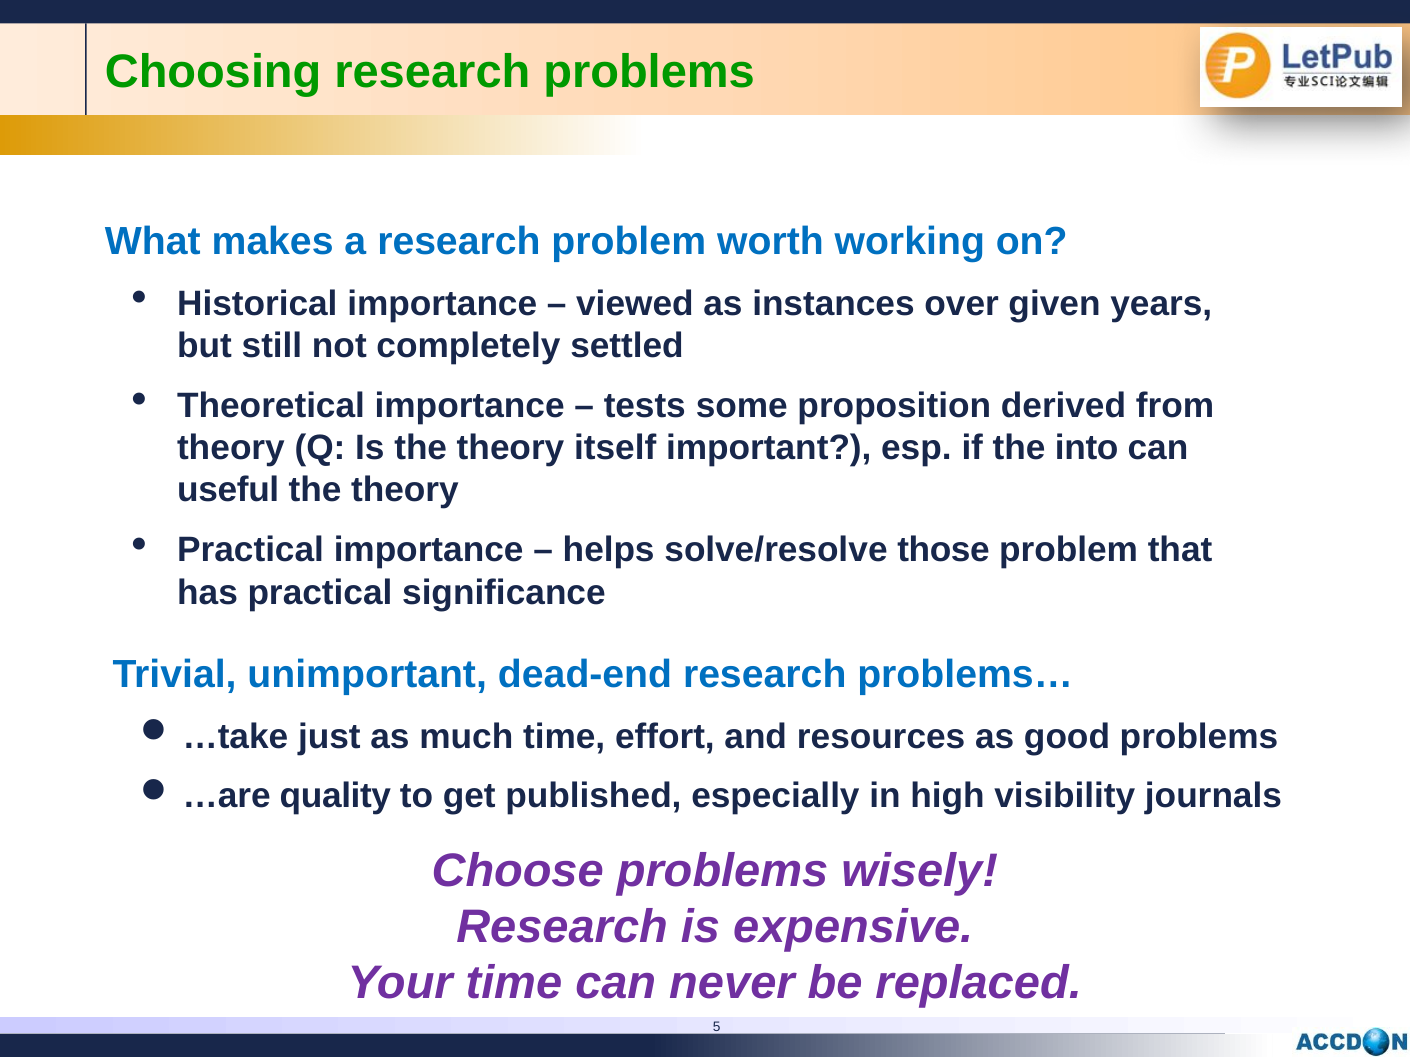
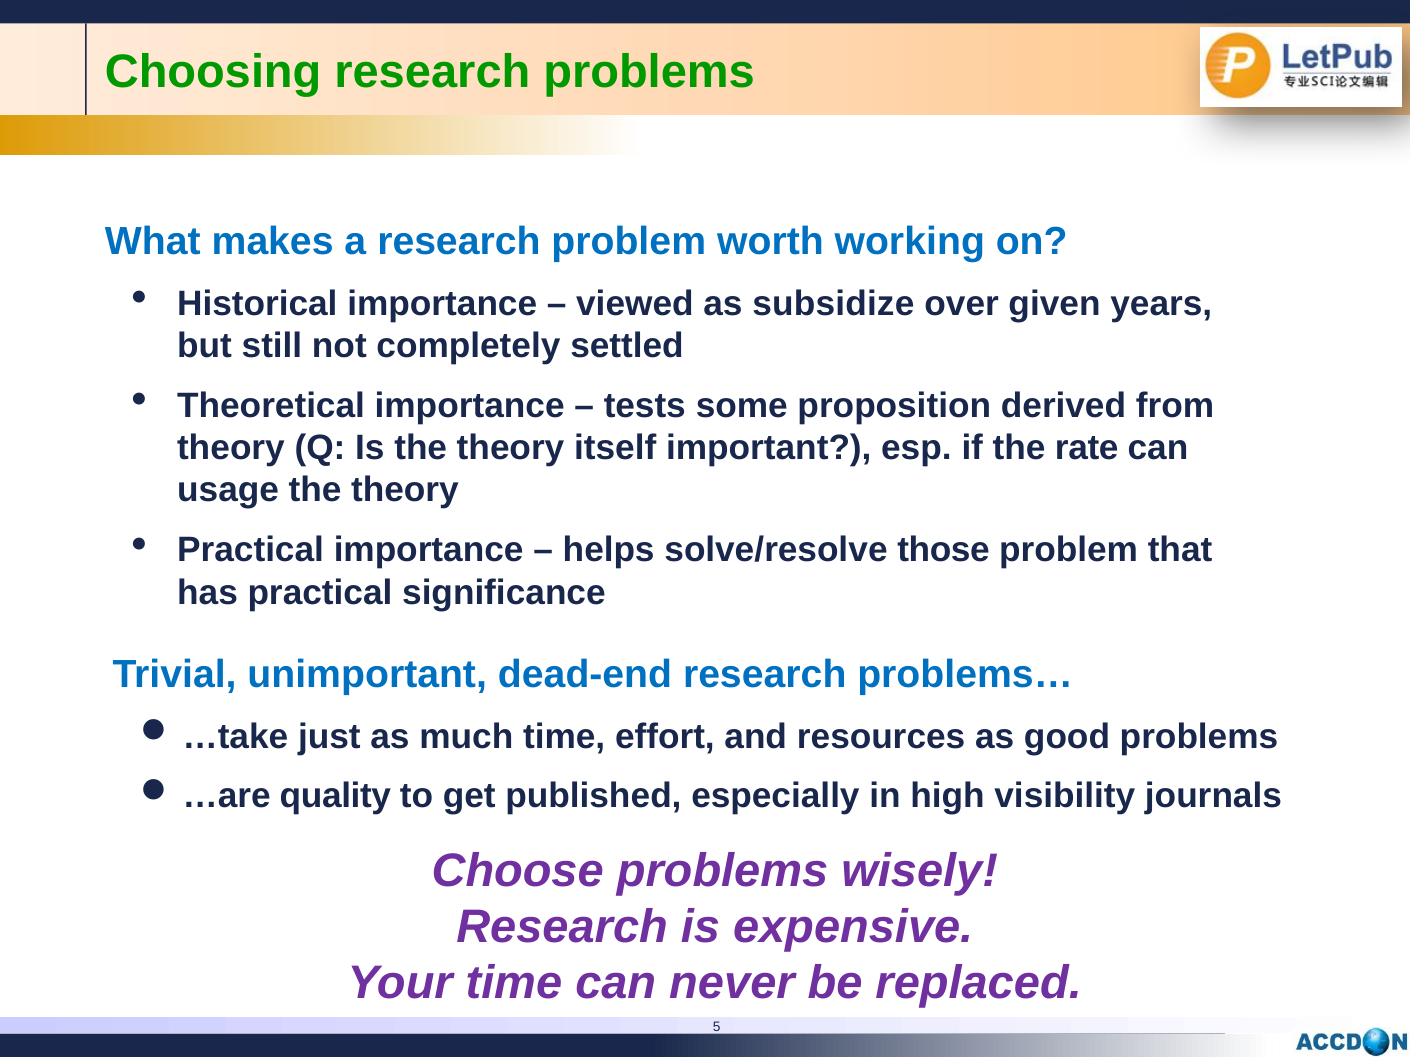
instances: instances -> subsidize (833, 304)
into: into -> rate (1087, 448)
useful: useful -> usage (228, 491)
